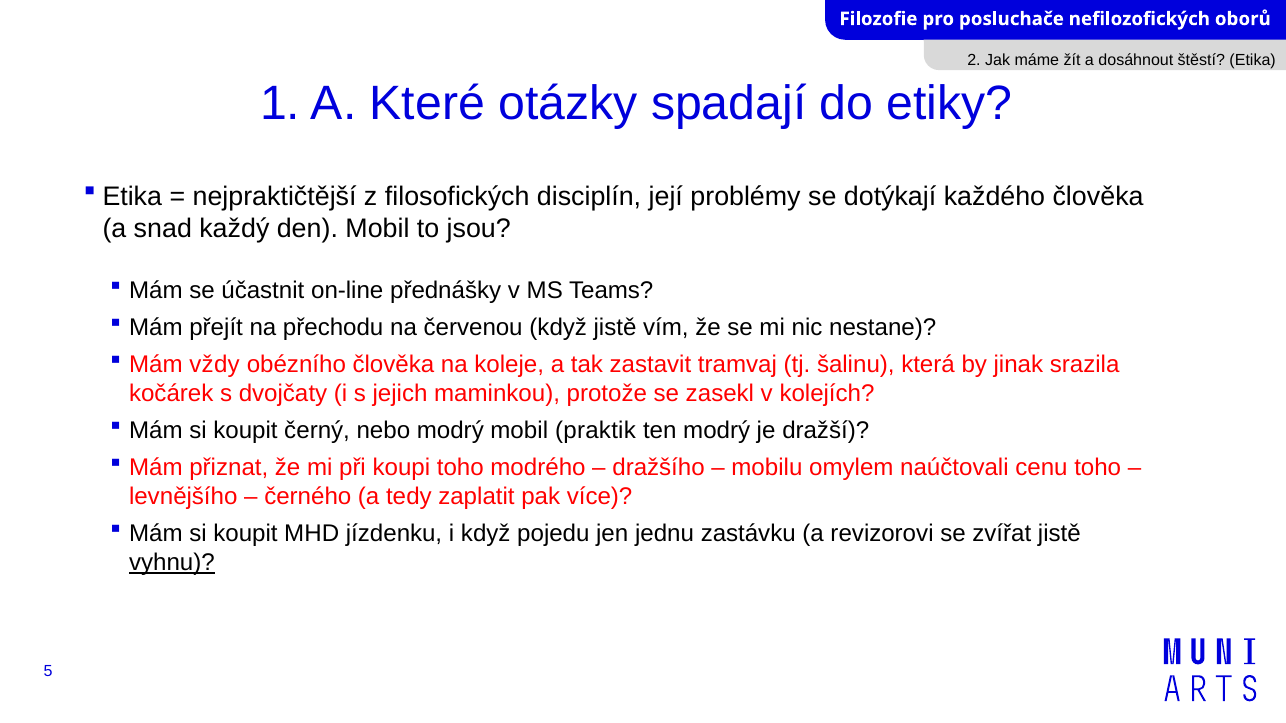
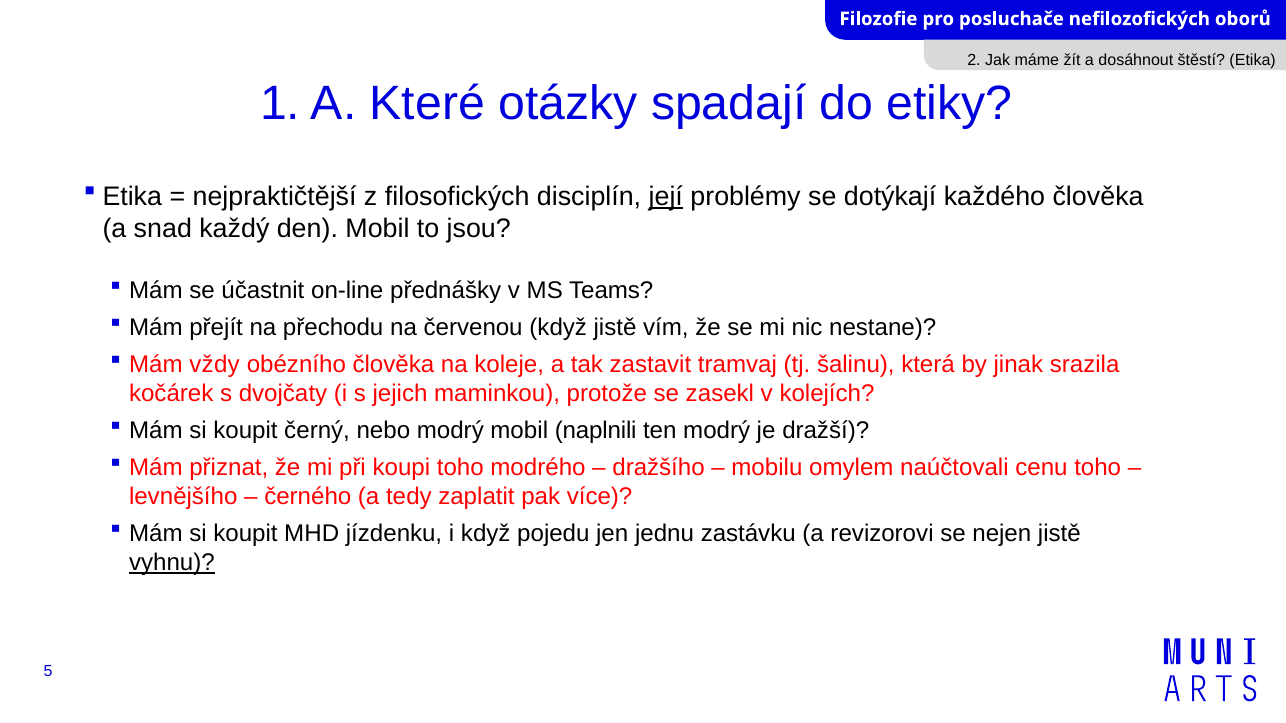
její underline: none -> present (666, 196)
praktik: praktik -> naplnili (596, 431)
zvířat: zvířat -> nejen (1002, 534)
